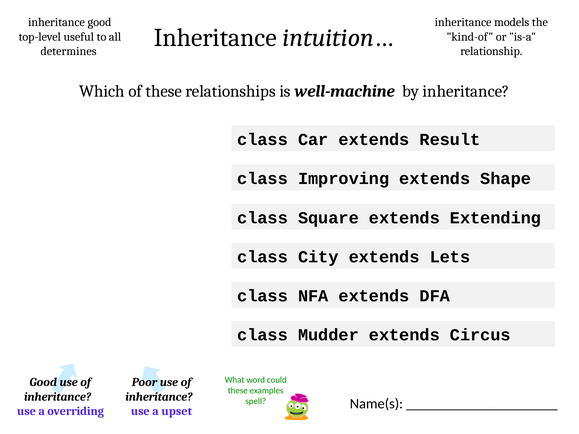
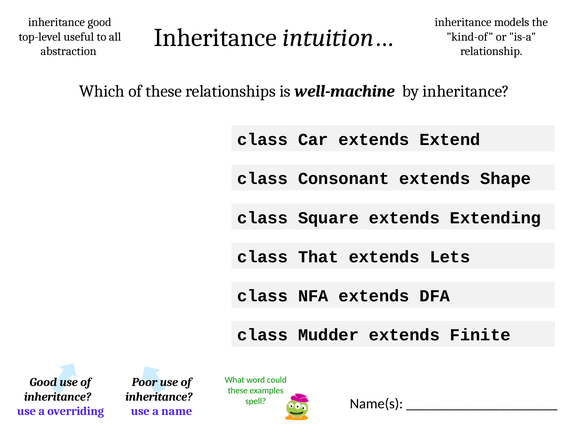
determines: determines -> abstraction (69, 51)
Result: Result -> Extend (450, 140)
Improving: Improving -> Consonant (344, 179)
City: City -> That (318, 257)
Circus: Circus -> Finite (480, 335)
upset: upset -> name (177, 411)
